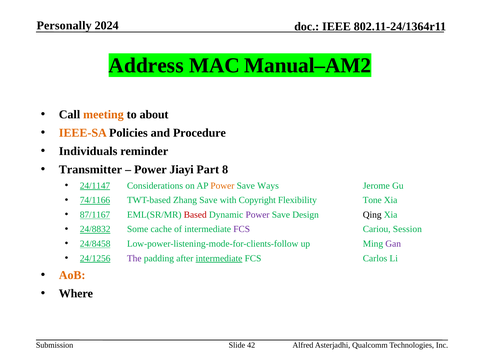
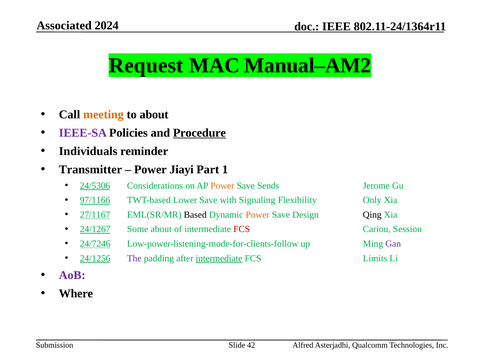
Personally: Personally -> Associated (64, 25)
Address: Address -> Request (146, 65)
IEEE-SA colour: orange -> purple (83, 133)
Procedure underline: none -> present (199, 133)
8: 8 -> 1 (225, 170)
24/1147: 24/1147 -> 24/5306 (95, 186)
Ways: Ways -> Sends (268, 186)
74/1166: 74/1166 -> 97/1166 (95, 200)
Zhang: Zhang -> Lower (185, 200)
Copyright: Copyright -> Signaling (257, 200)
Tone: Tone -> Only (372, 200)
87/1167: 87/1167 -> 27/1167 (95, 215)
Based colour: red -> black (195, 215)
Power colour: purple -> orange (258, 215)
24/8832: 24/8832 -> 24/1267 (95, 229)
Some cache: cache -> about (161, 229)
FCS colour: purple -> red (242, 229)
24/8458: 24/8458 -> 24/7246 (95, 244)
Carlos: Carlos -> Limits (375, 258)
AoB colour: orange -> purple (72, 275)
